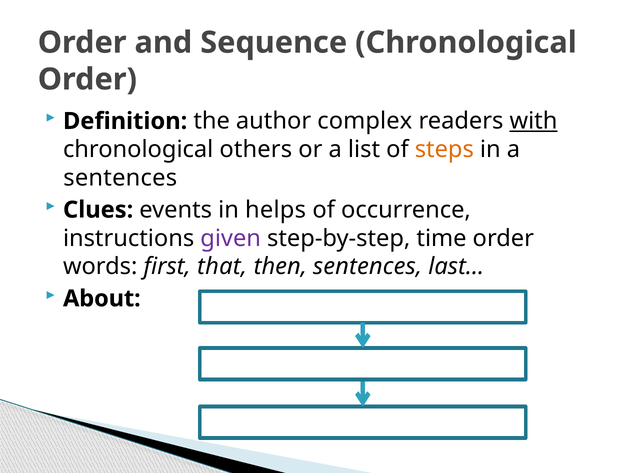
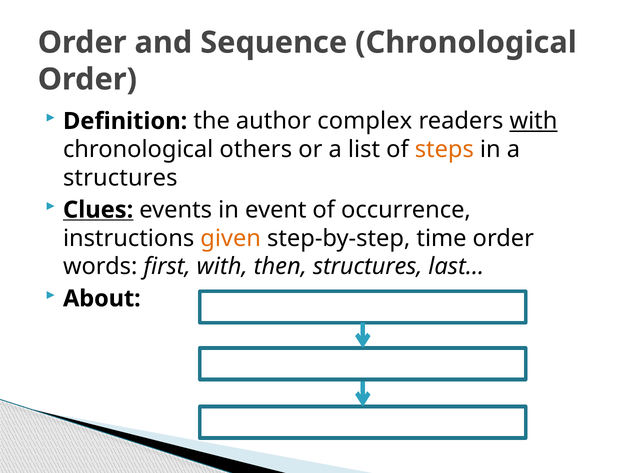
sentences: sentences -> structures (120, 178)
Clues underline: none -> present (98, 210)
helps: helps -> event (276, 210)
given colour: purple -> orange (231, 238)
first that: that -> with (222, 267)
then sentences: sentences -> structures (368, 267)
